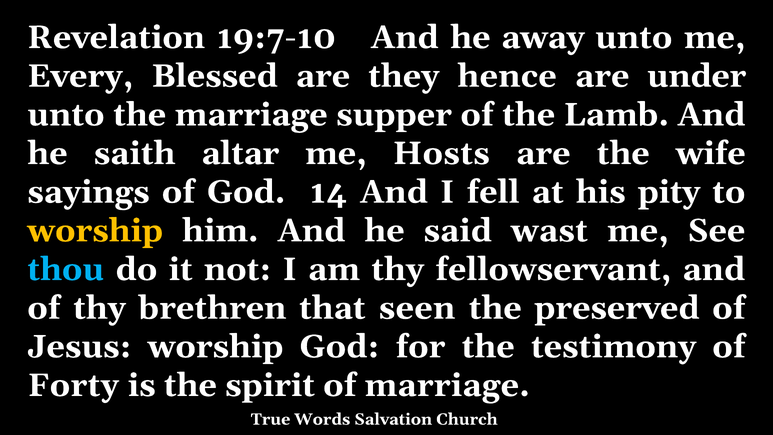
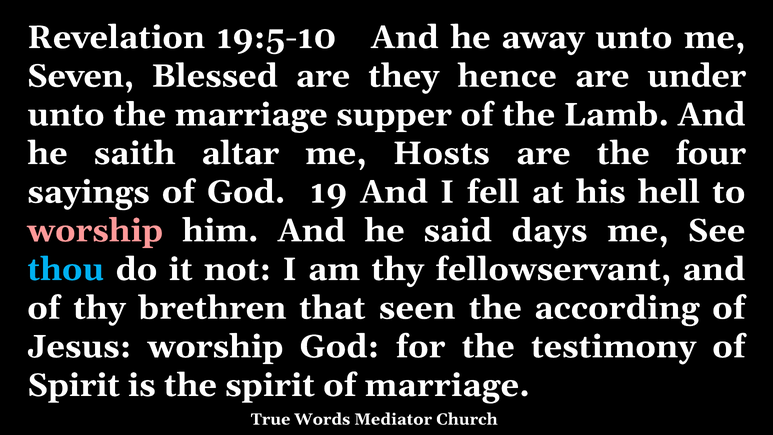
19:7-10: 19:7-10 -> 19:5-10 (276, 37)
Every: Every -> Seven (80, 76)
wife: wife -> four (711, 153)
14: 14 -> 19 (329, 192)
pity: pity -> hell (669, 192)
worship colour: yellow -> pink (95, 231)
wast: wast -> days (549, 231)
preserved: preserved -> according (617, 308)
Forty: Forty -> Spirit (74, 385)
Salvation: Salvation -> Mediator (393, 419)
